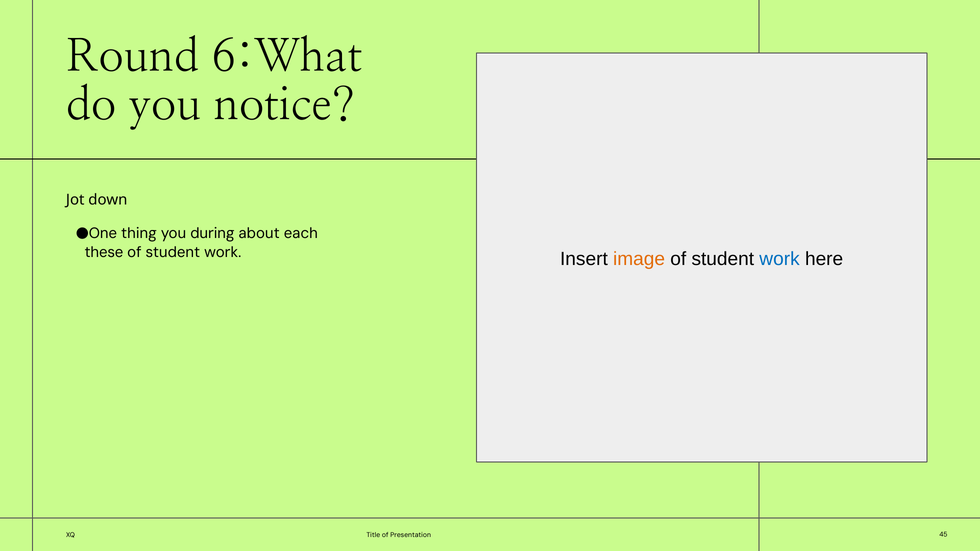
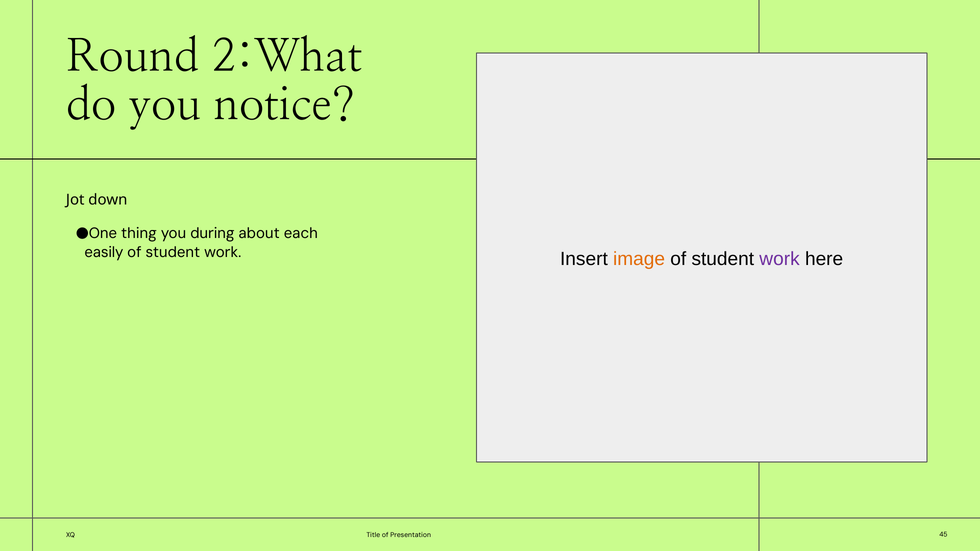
6:What: 6:What -> 2:What (287, 56)
these: these -> easily (104, 252)
work colour: blue -> purple (780, 259)
